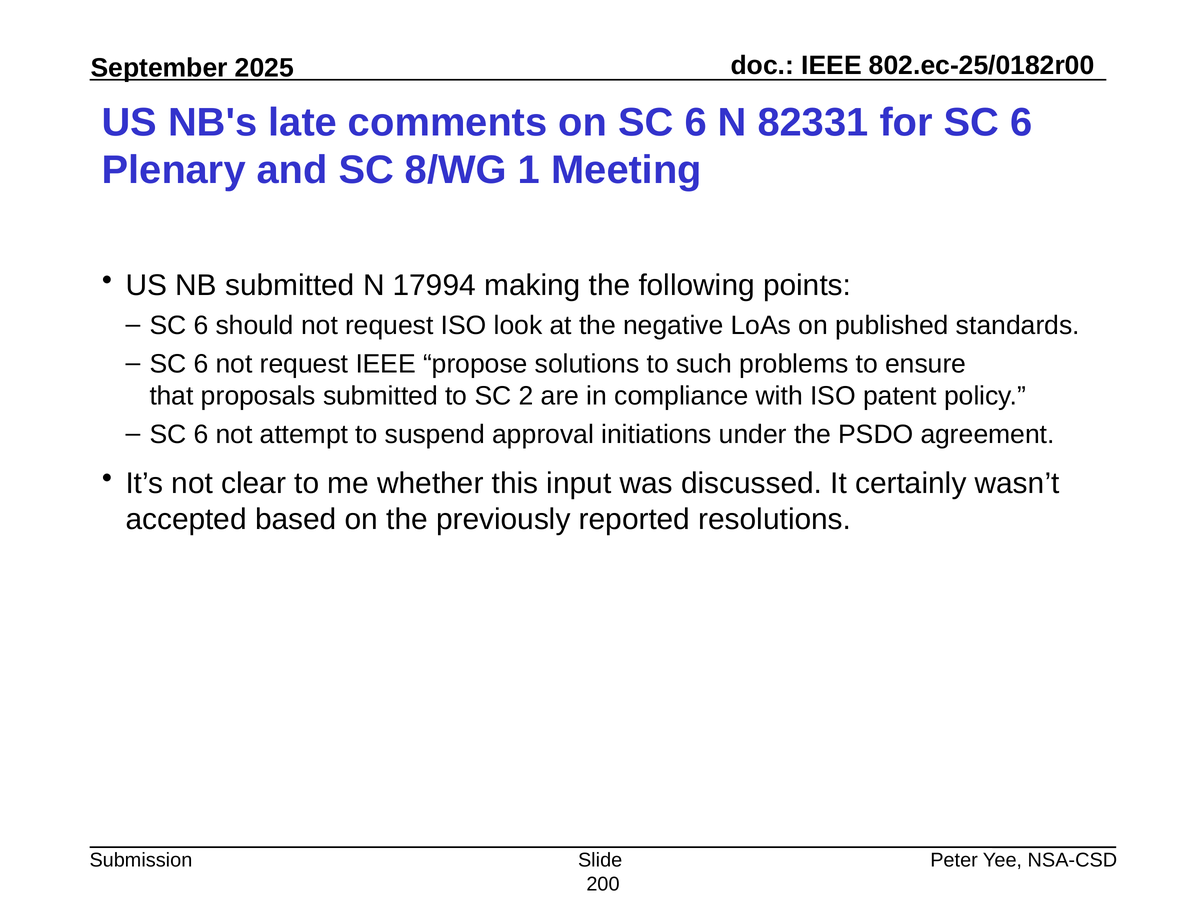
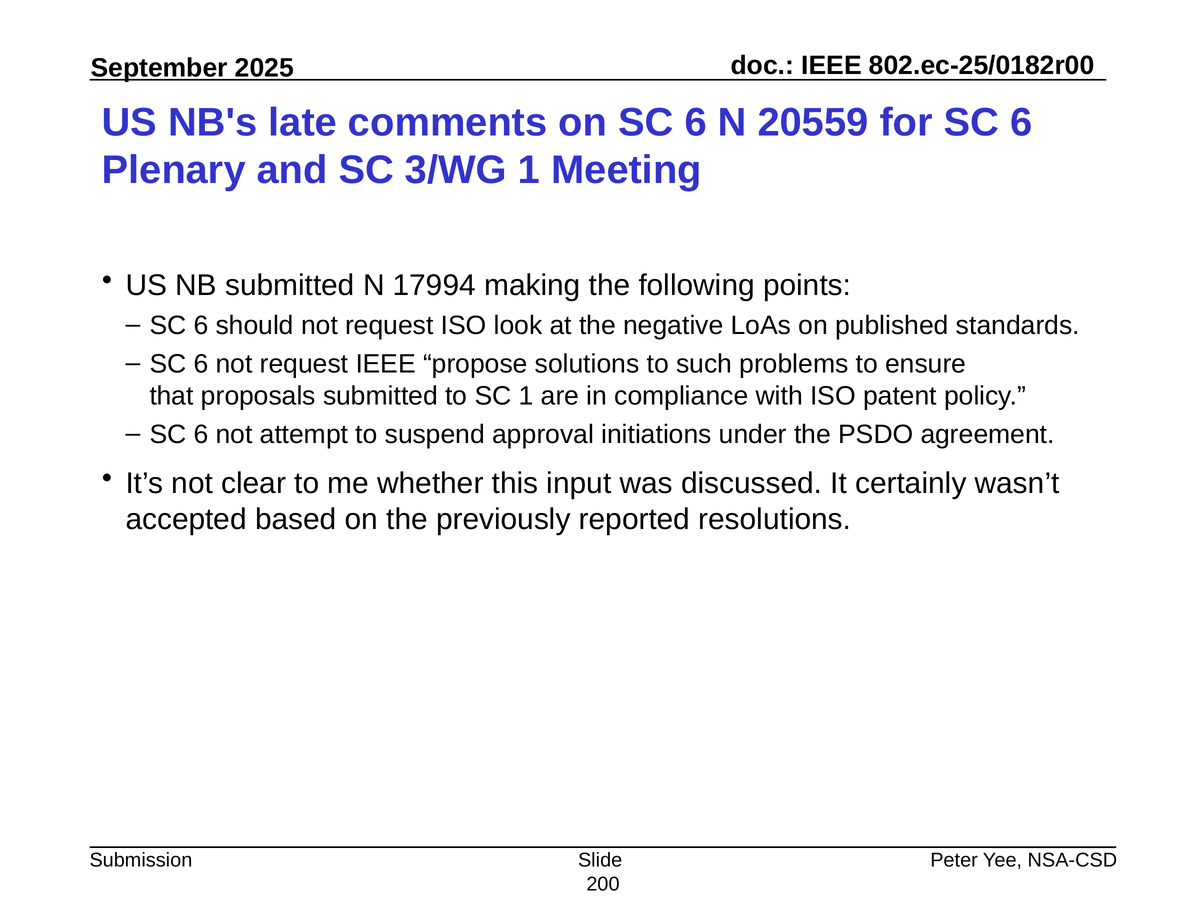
82331: 82331 -> 20559 (813, 122)
8/WG: 8/WG -> 3/WG (456, 170)
SC 2: 2 -> 1 (526, 396)
